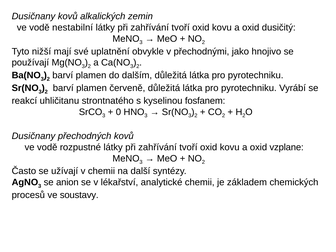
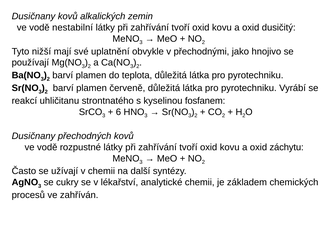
dalším: dalším -> teplota (137, 75)
0: 0 -> 6 (118, 112)
vzplane: vzplane -> záchytu (287, 147)
anion: anion -> cukry (67, 182)
soustavy: soustavy -> zahříván (79, 195)
